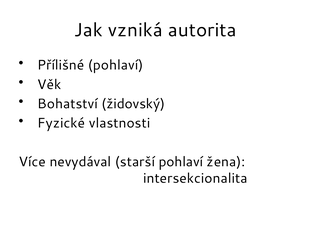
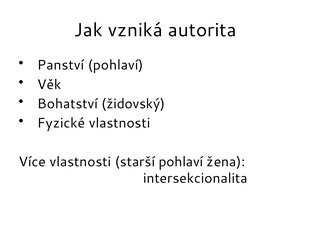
Přílišné: Přílišné -> Panství (61, 65)
Více nevydával: nevydával -> vlastnosti (80, 162)
